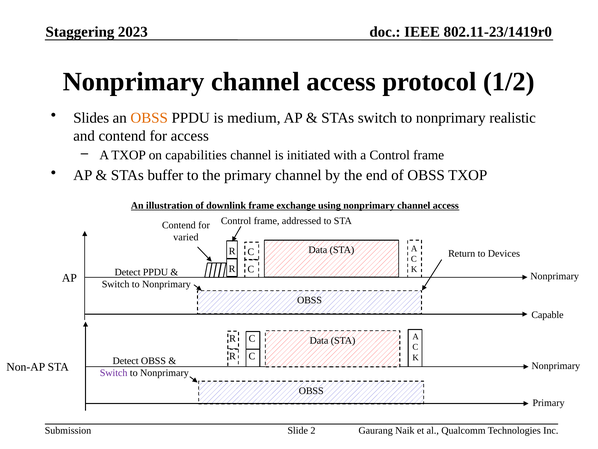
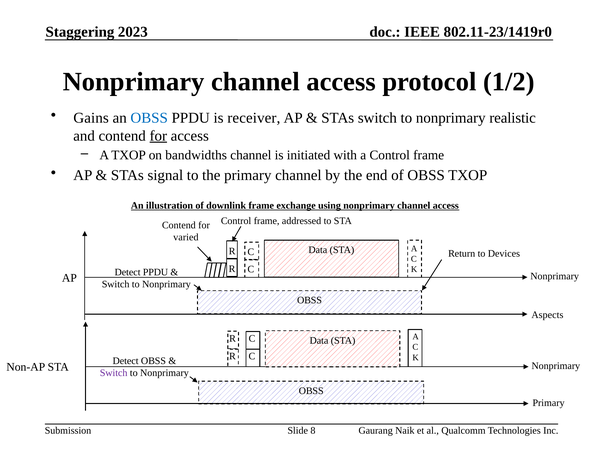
Slides: Slides -> Gains (91, 118)
OBSS colour: orange -> blue (149, 118)
medium: medium -> receiver (254, 118)
for underline: none -> present (158, 136)
capabilities: capabilities -> bandwidths (196, 155)
buffer: buffer -> signal (165, 175)
Capable: Capable -> Aspects (547, 315)
2: 2 -> 8 (313, 430)
